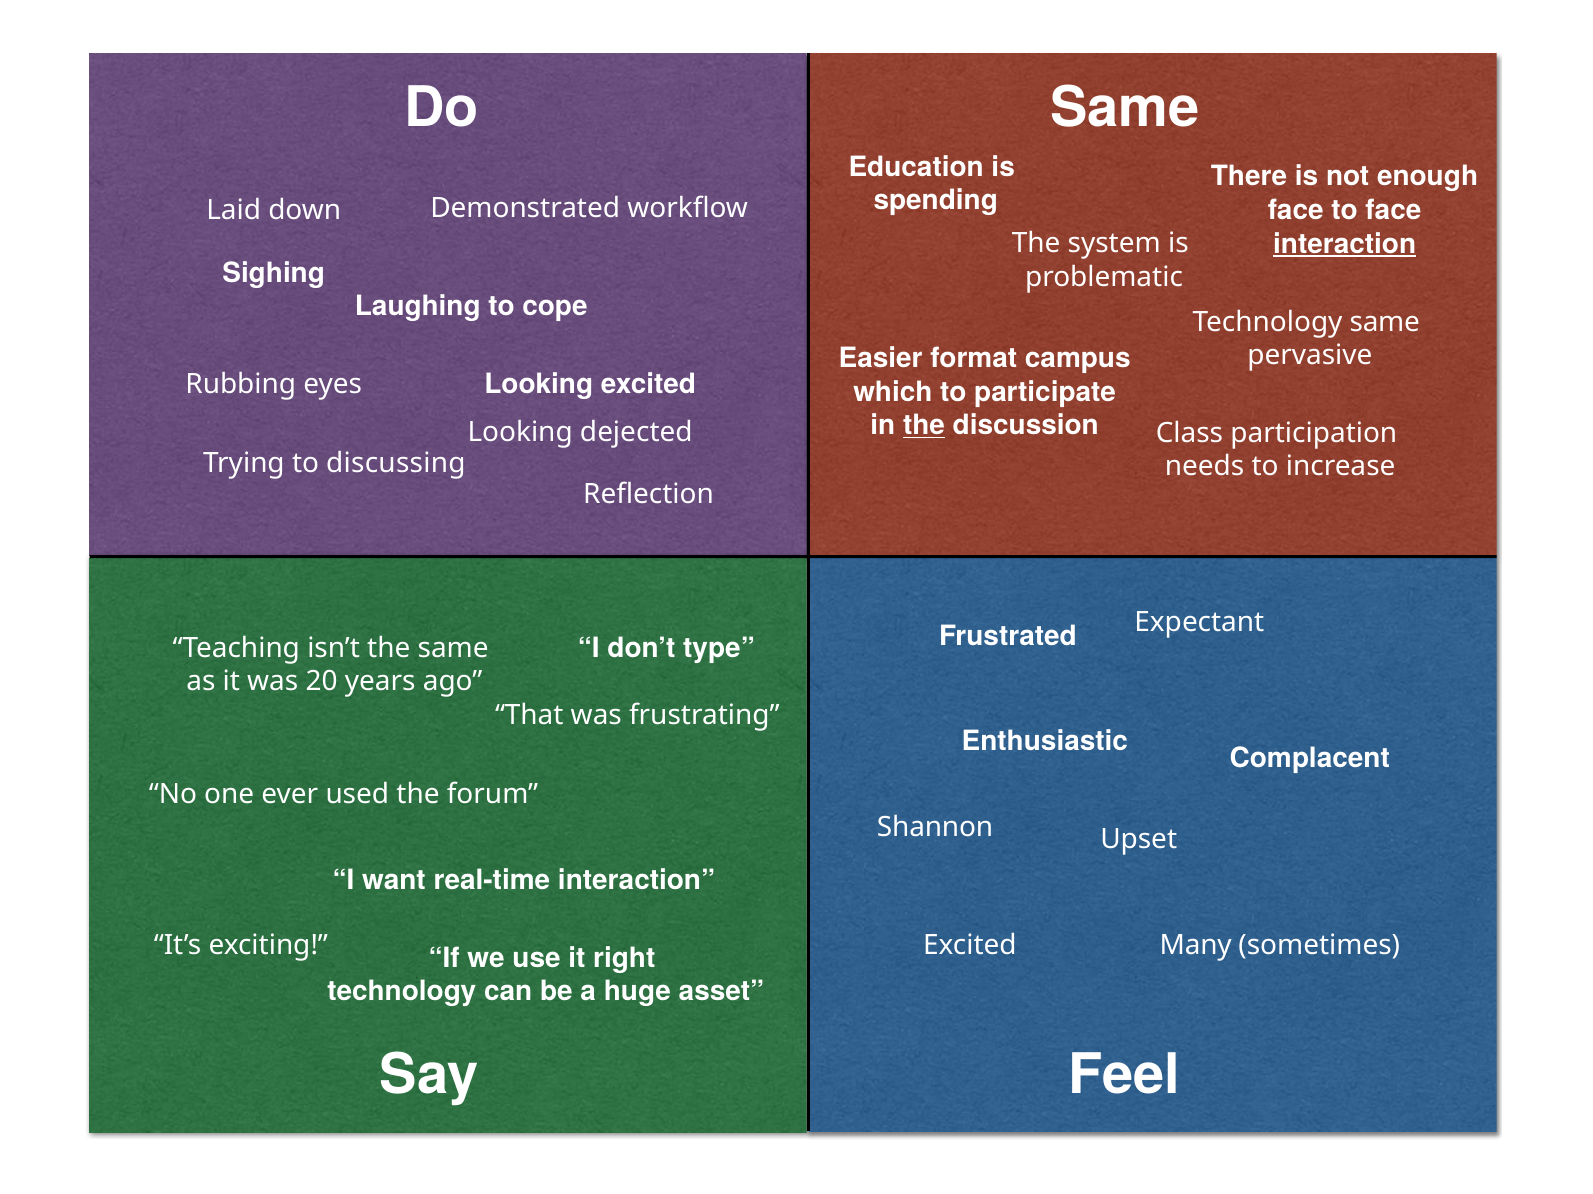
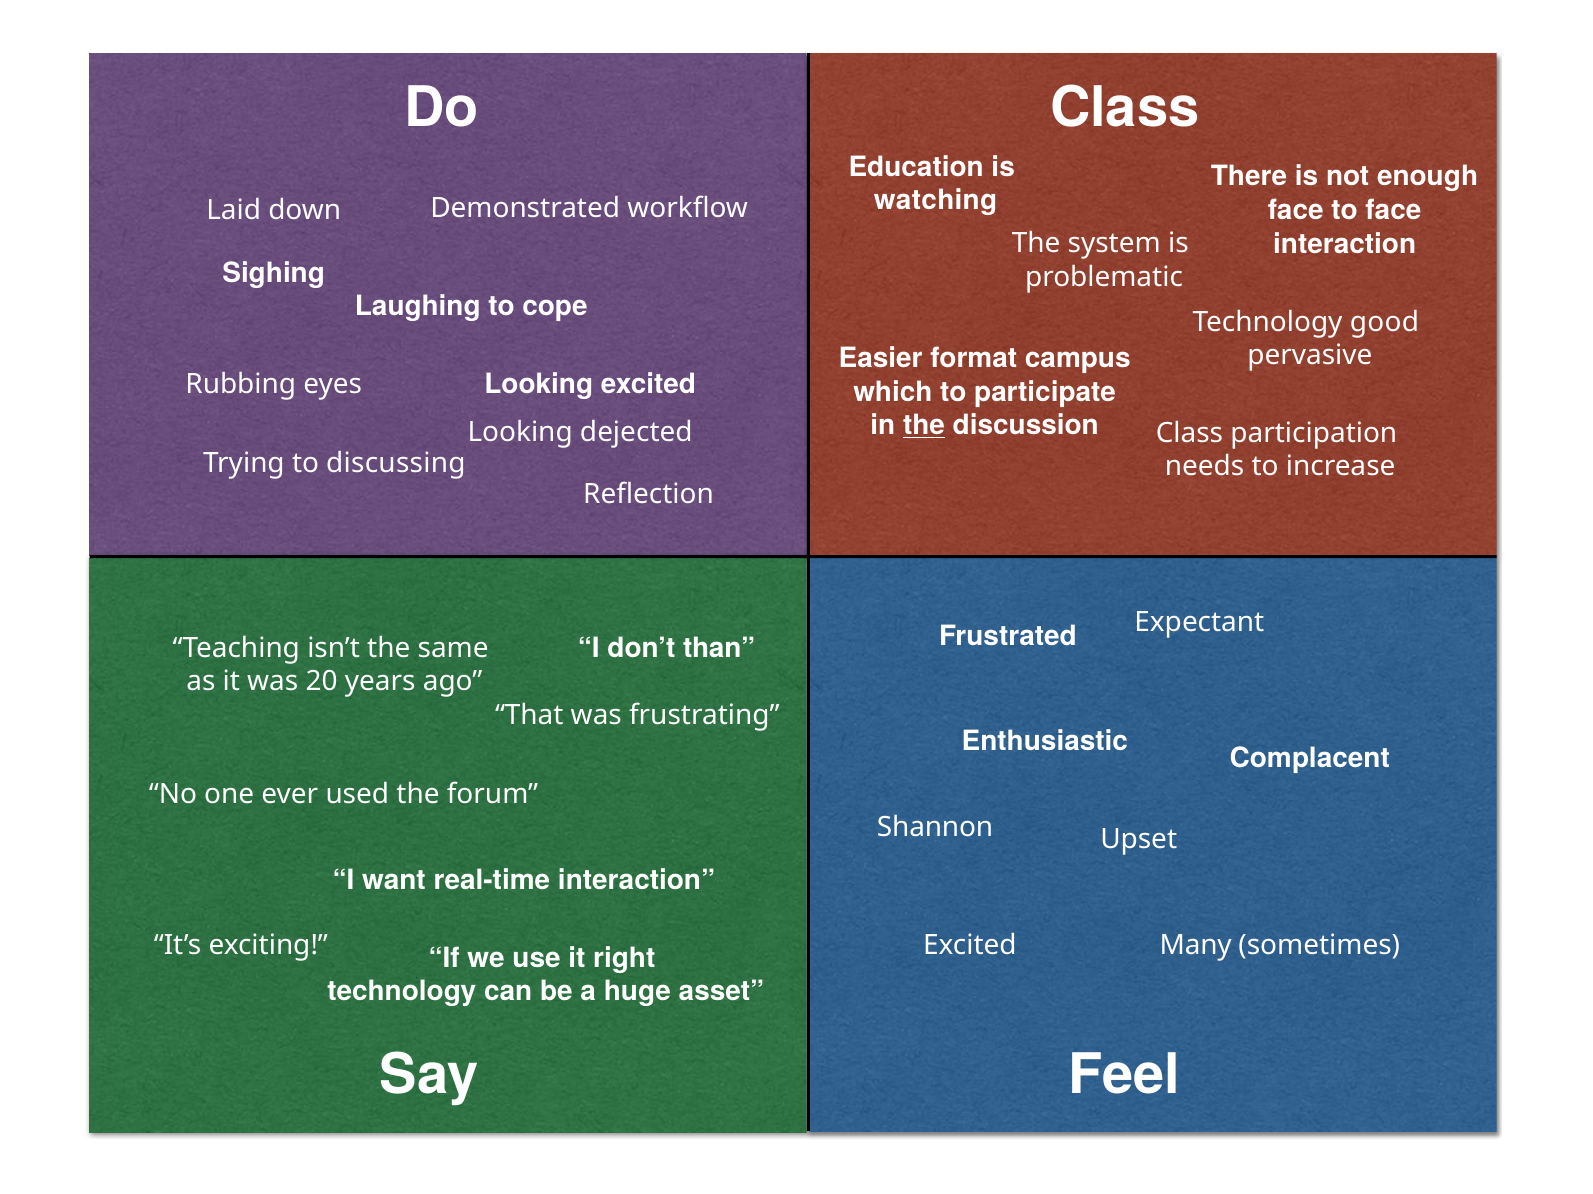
Same: Same -> Class (1125, 108)
spending: spending -> watching (936, 201)
interaction underline: present -> none (1345, 244)
Technology same: same -> good (1385, 322)
type: type -> than (719, 648)
